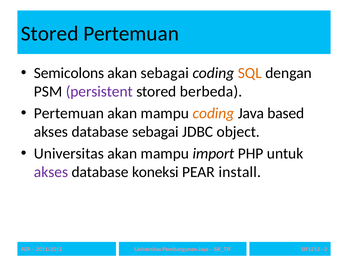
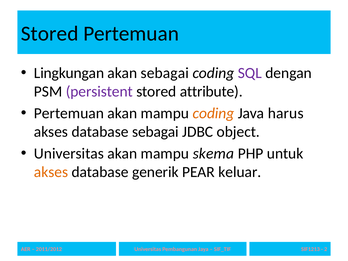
Semicolons: Semicolons -> Lingkungan (69, 73)
SQL colour: orange -> purple (250, 73)
berbeda: berbeda -> attribute (211, 92)
based: based -> harus (286, 113)
import: import -> skema (213, 154)
akses colour: purple -> orange (51, 172)
koneksi: koneksi -> generik (155, 172)
install: install -> keluar (240, 172)
